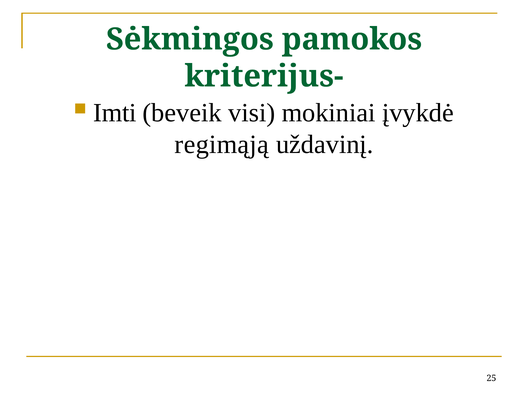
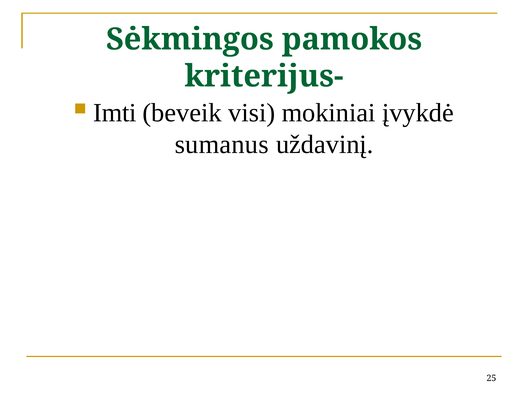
regimąją: regimąją -> sumanus (222, 144)
